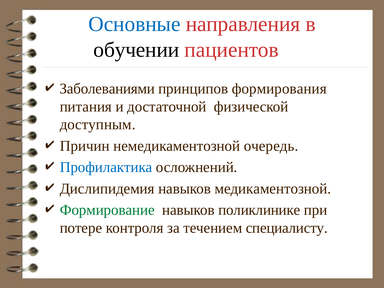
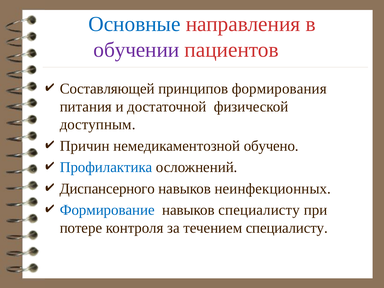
обучении colour: black -> purple (136, 50)
Заболеваниями: Заболеваниями -> Составляющей (107, 89)
очередь: очередь -> обучено (271, 146)
Дислипидемия: Дислипидемия -> Диспансерного (107, 189)
медикаментозной: медикаментозной -> неинфекционных (273, 189)
Формирование colour: green -> blue (107, 210)
навыков поликлинике: поликлинике -> специалисту (259, 210)
